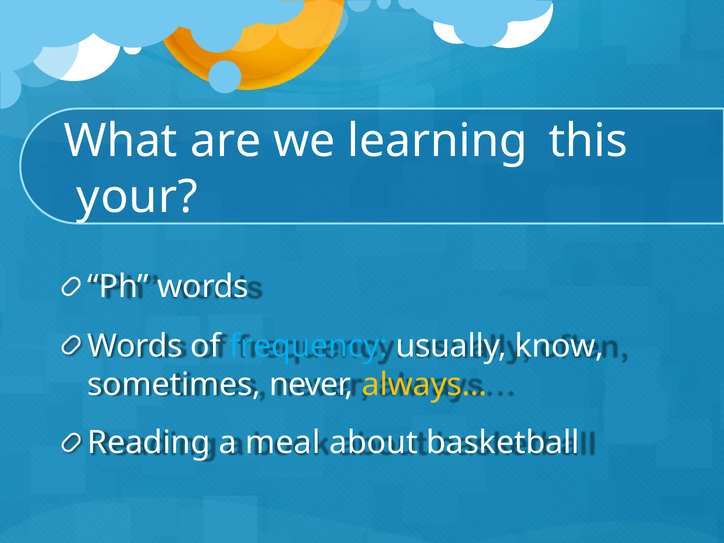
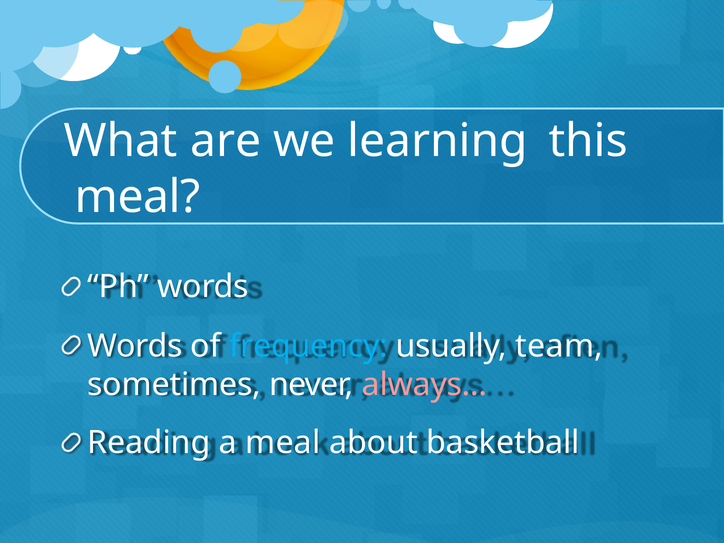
your: your -> meal (138, 197)
know: know -> team (559, 346)
always… colour: yellow -> pink (425, 384)
